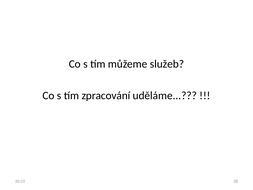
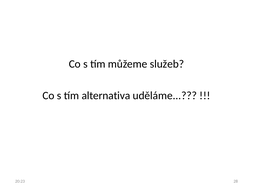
zpracování: zpracování -> alternativa (106, 95)
